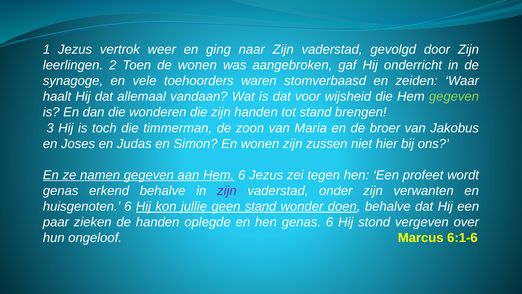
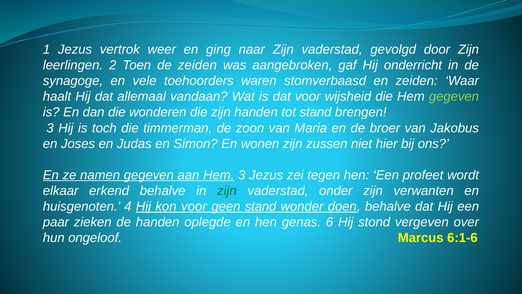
de wonen: wonen -> zeiden (197, 65)
Hem 6: 6 -> 3 (242, 175)
genas: genas -> elkaar (61, 190)
zijn colour: purple -> green (227, 190)
huisgenoten 6: 6 -> 4 (128, 206)
kon jullie: jullie -> voor (194, 206)
